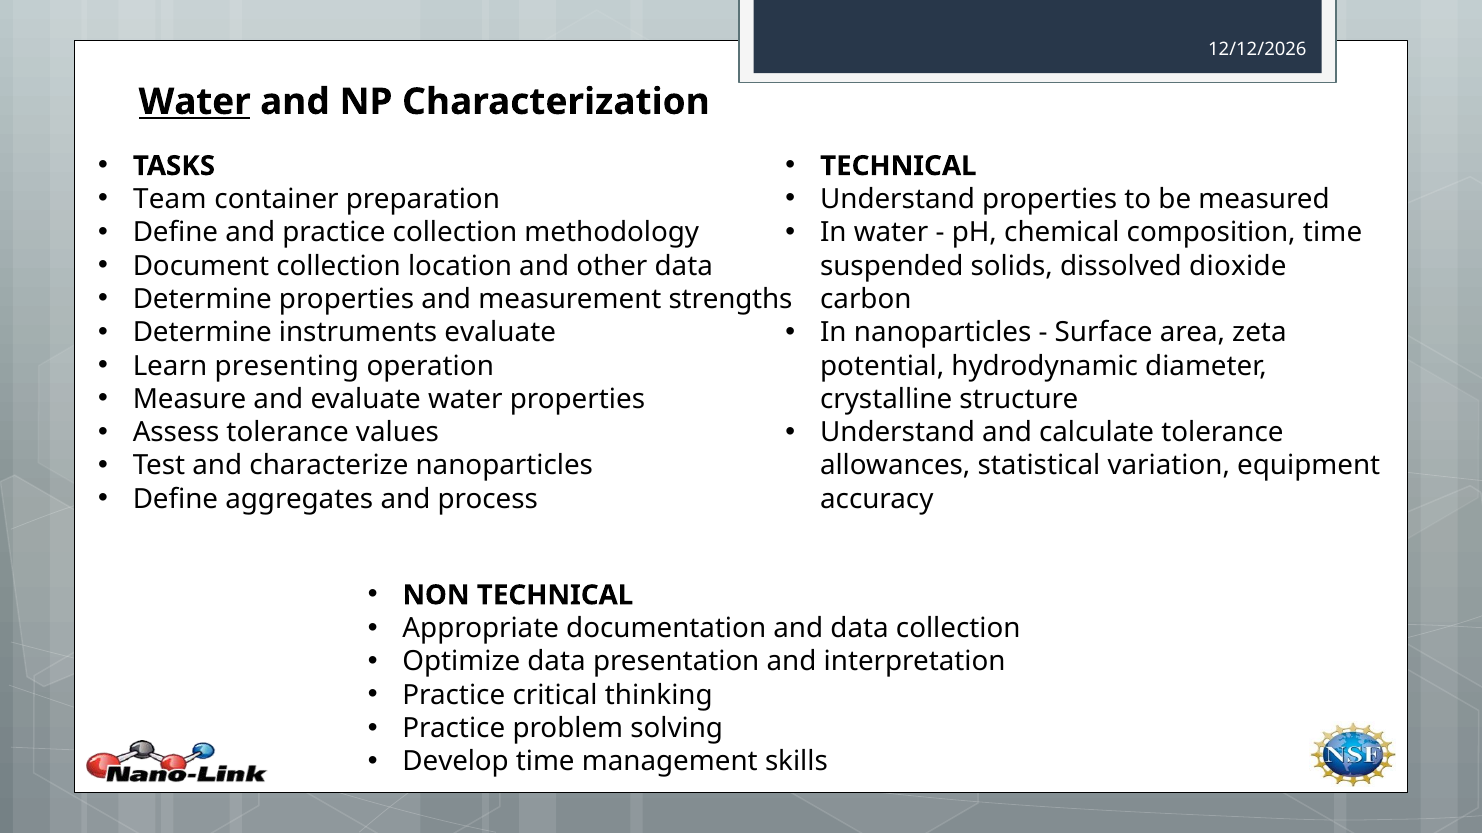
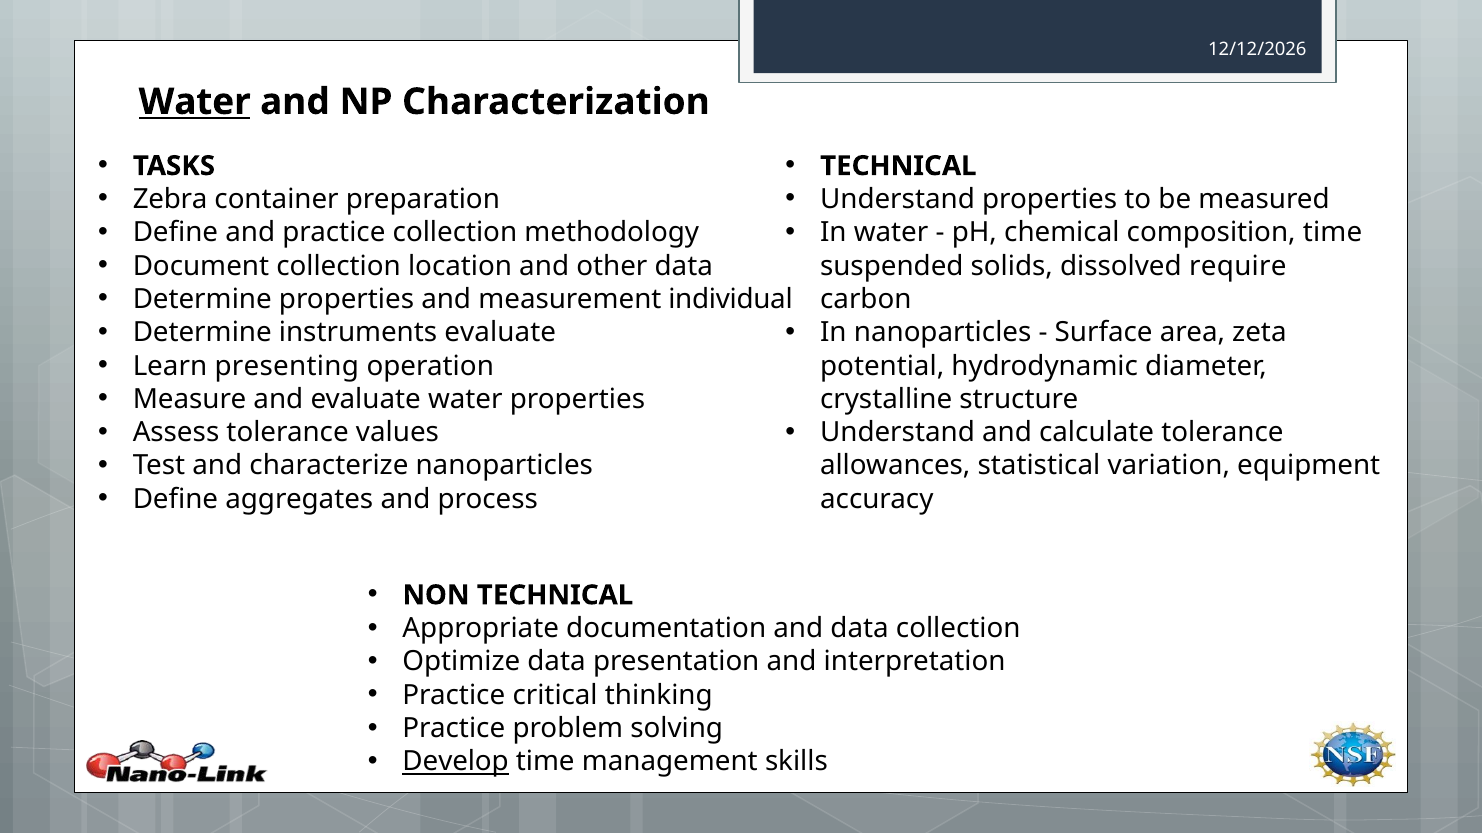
Team: Team -> Zebra (170, 199)
dioxide: dioxide -> require (1238, 266)
strengths: strengths -> individual (730, 299)
Develop underline: none -> present (456, 762)
